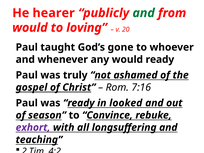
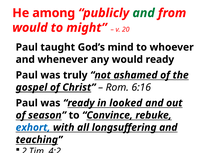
hearer: hearer -> among (54, 13)
loving: loving -> might (87, 28)
gone: gone -> mind (121, 47)
7:16: 7:16 -> 6:16 (141, 87)
exhort colour: purple -> blue (33, 127)
